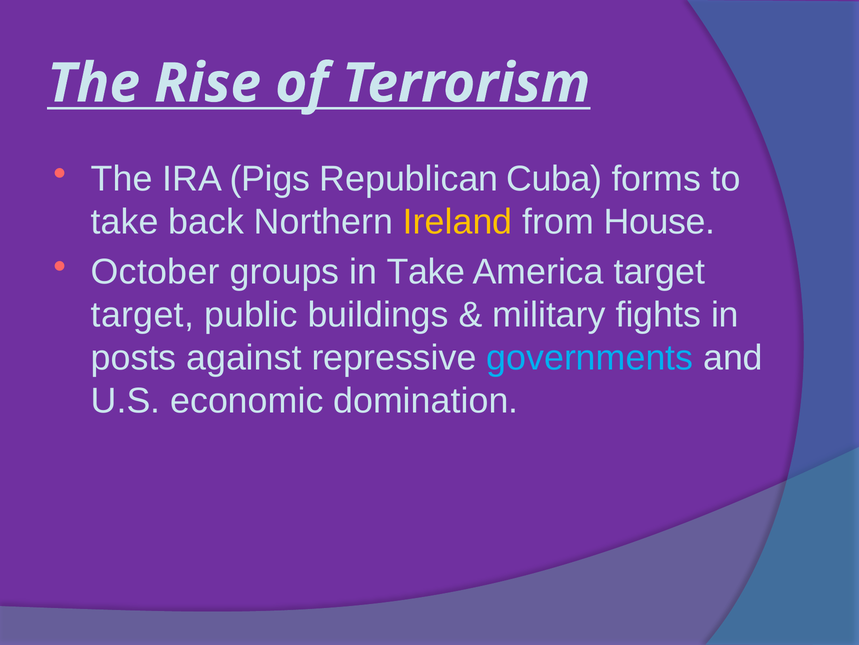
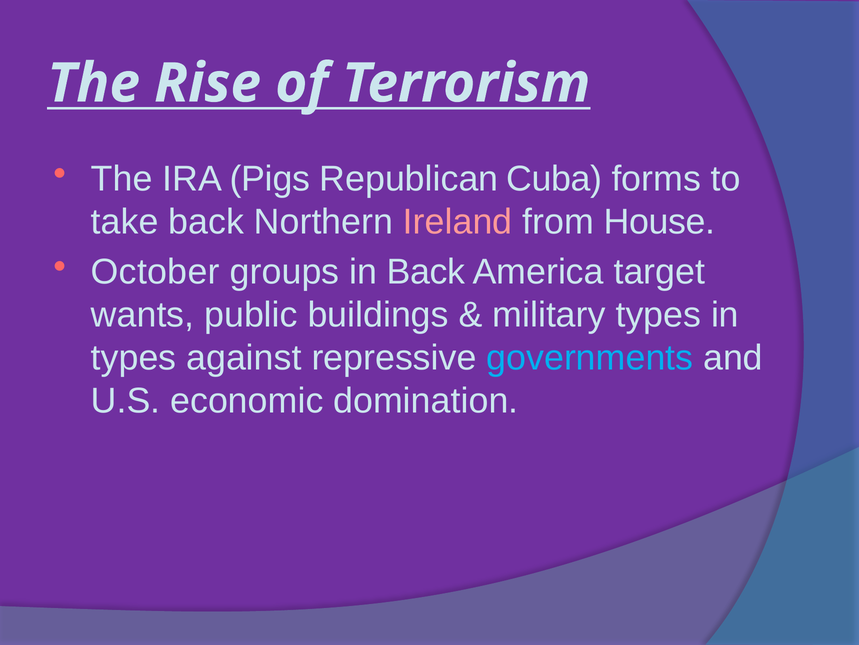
Ireland colour: yellow -> pink (458, 221)
in Take: Take -> Back (426, 272)
target: target -> wants (143, 315)
military fights: fights -> types (658, 315)
posts: posts -> types (134, 357)
